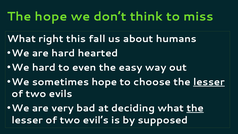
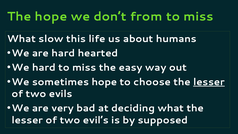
think: think -> from (146, 16)
right: right -> slow (51, 39)
fall: fall -> life (97, 39)
even: even -> miss (84, 67)
the underline: present -> none (195, 108)
